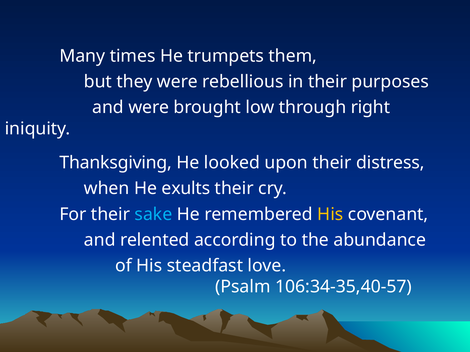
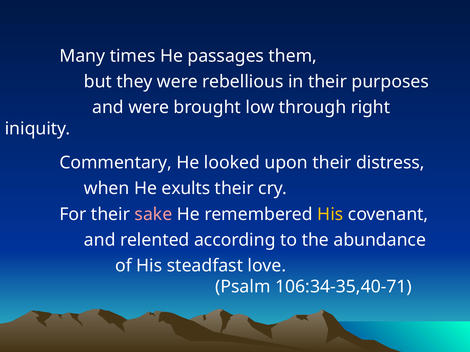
trumpets: trumpets -> passages (226, 56)
Thanksgiving: Thanksgiving -> Commentary (116, 163)
sake colour: light blue -> pink (153, 215)
106:34-35,40-57: 106:34-35,40-57 -> 106:34-35,40-71 (344, 287)
